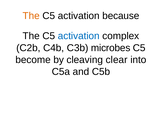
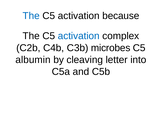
The colour: orange -> blue (31, 16)
become: become -> albumin (33, 60)
clear: clear -> letter (117, 60)
